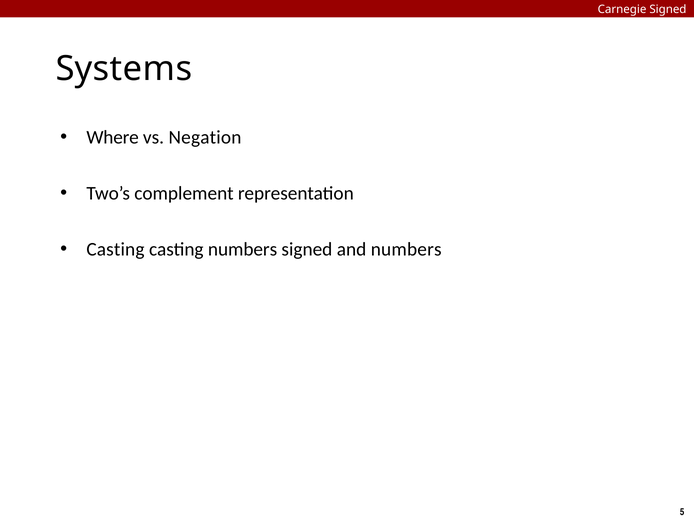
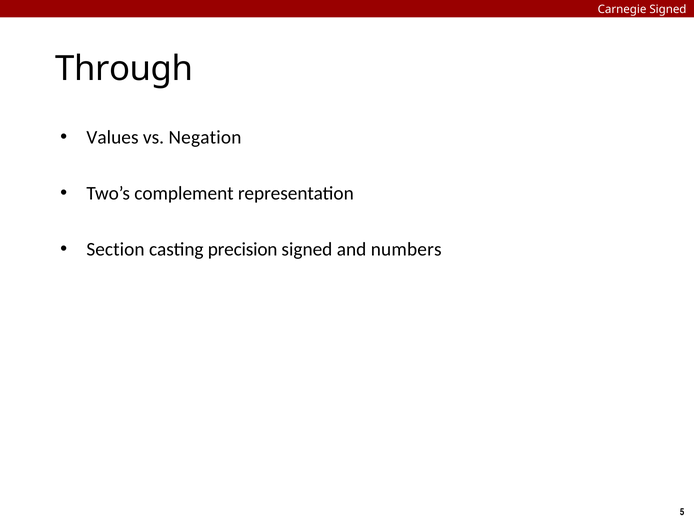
Systems: Systems -> Through (124, 69)
Where: Where -> Values (112, 137)
Casting: Casting -> Section (115, 249)
casting numbers: numbers -> precision (243, 249)
